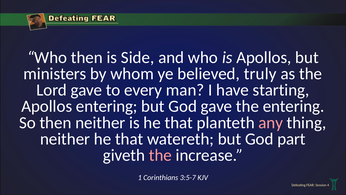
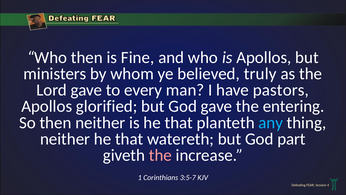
Side: Side -> Fine (138, 57)
starting: starting -> pastors (281, 90)
Apollos entering: entering -> glorified (107, 106)
any colour: pink -> light blue (271, 122)
